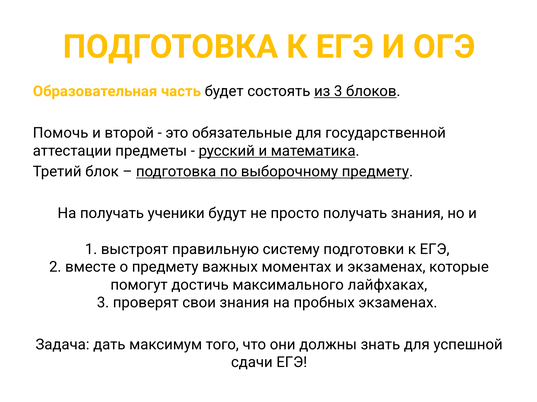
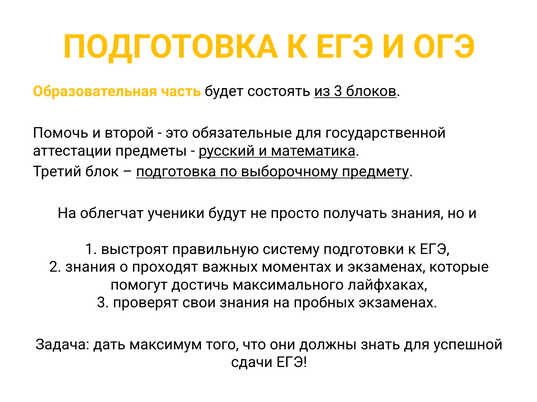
На получать: получать -> облегчат (112, 214)
2 вместе: вместе -> знания (90, 267)
о предмету: предмету -> проходят (165, 267)
